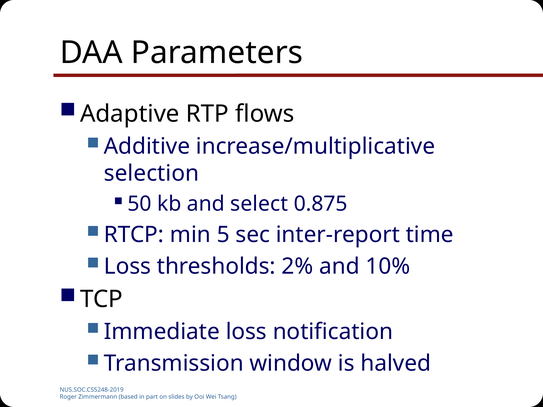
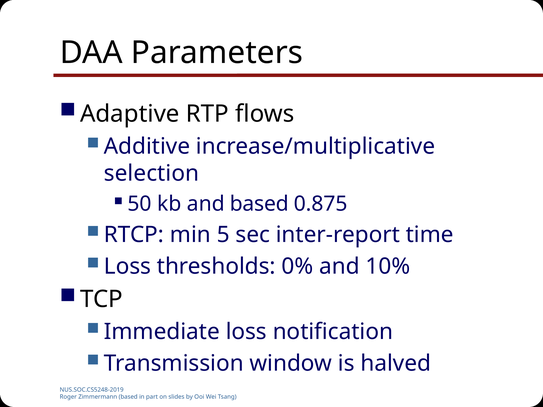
and select: select -> based (259, 204)
2%: 2% -> 0% (297, 266)
